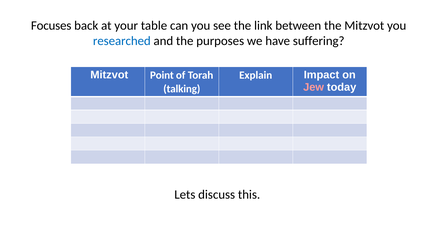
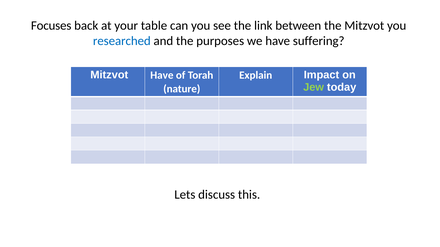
Mitzvot Point: Point -> Have (162, 76)
Jew colour: pink -> light green (314, 87)
talking: talking -> nature (182, 89)
